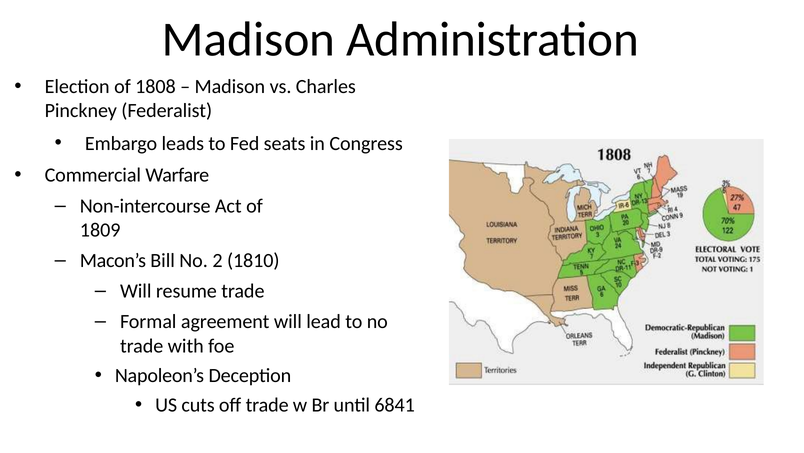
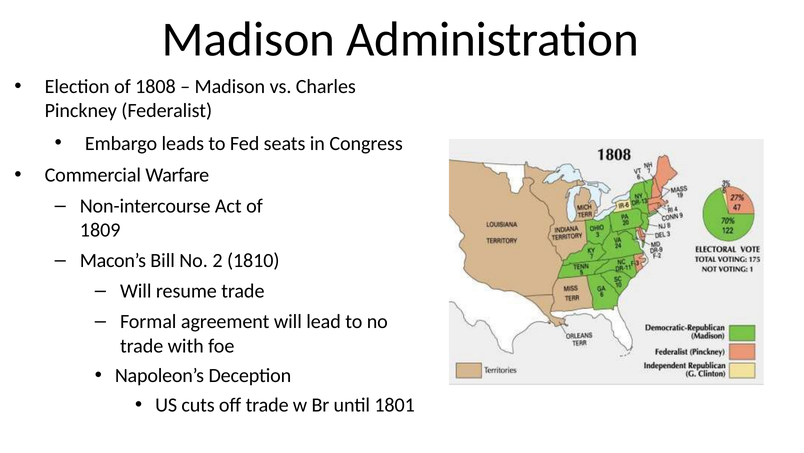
6841: 6841 -> 1801 (395, 405)
